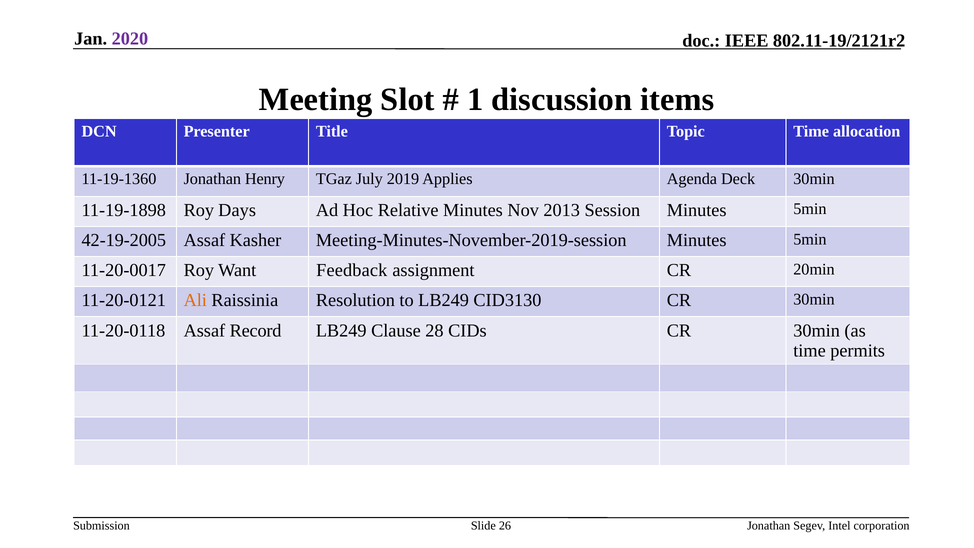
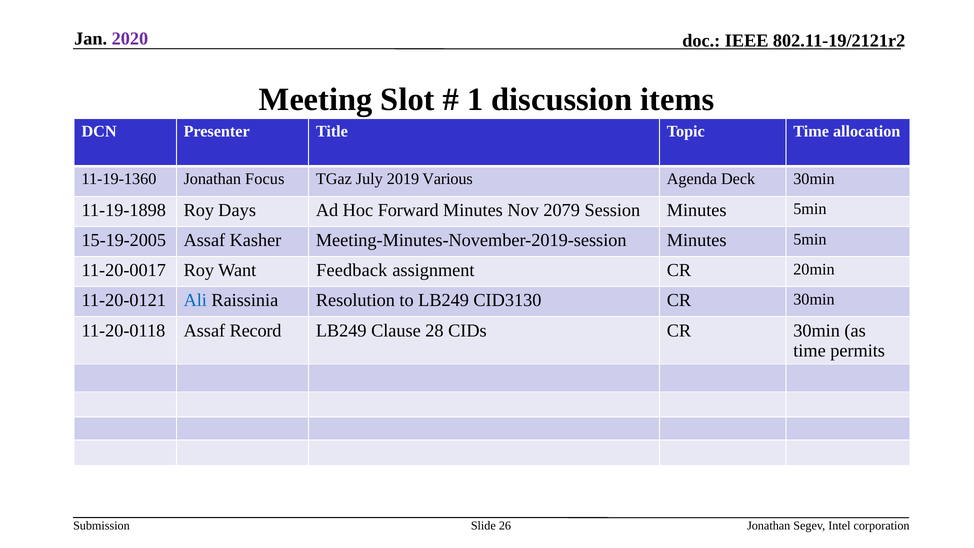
Henry: Henry -> Focus (265, 179)
Applies: Applies -> Various (447, 179)
Relative: Relative -> Forward (408, 210)
2013: 2013 -> 2079 (562, 210)
42-19-2005: 42-19-2005 -> 15-19-2005 (124, 240)
Ali colour: orange -> blue (195, 300)
